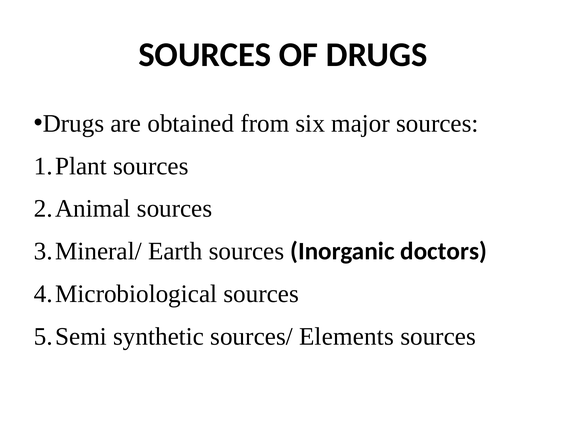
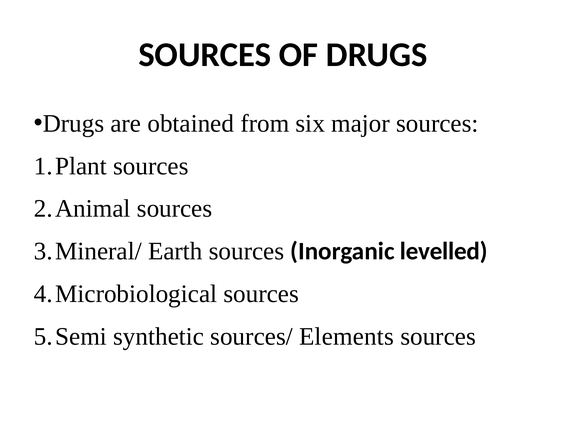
doctors: doctors -> levelled (444, 251)
